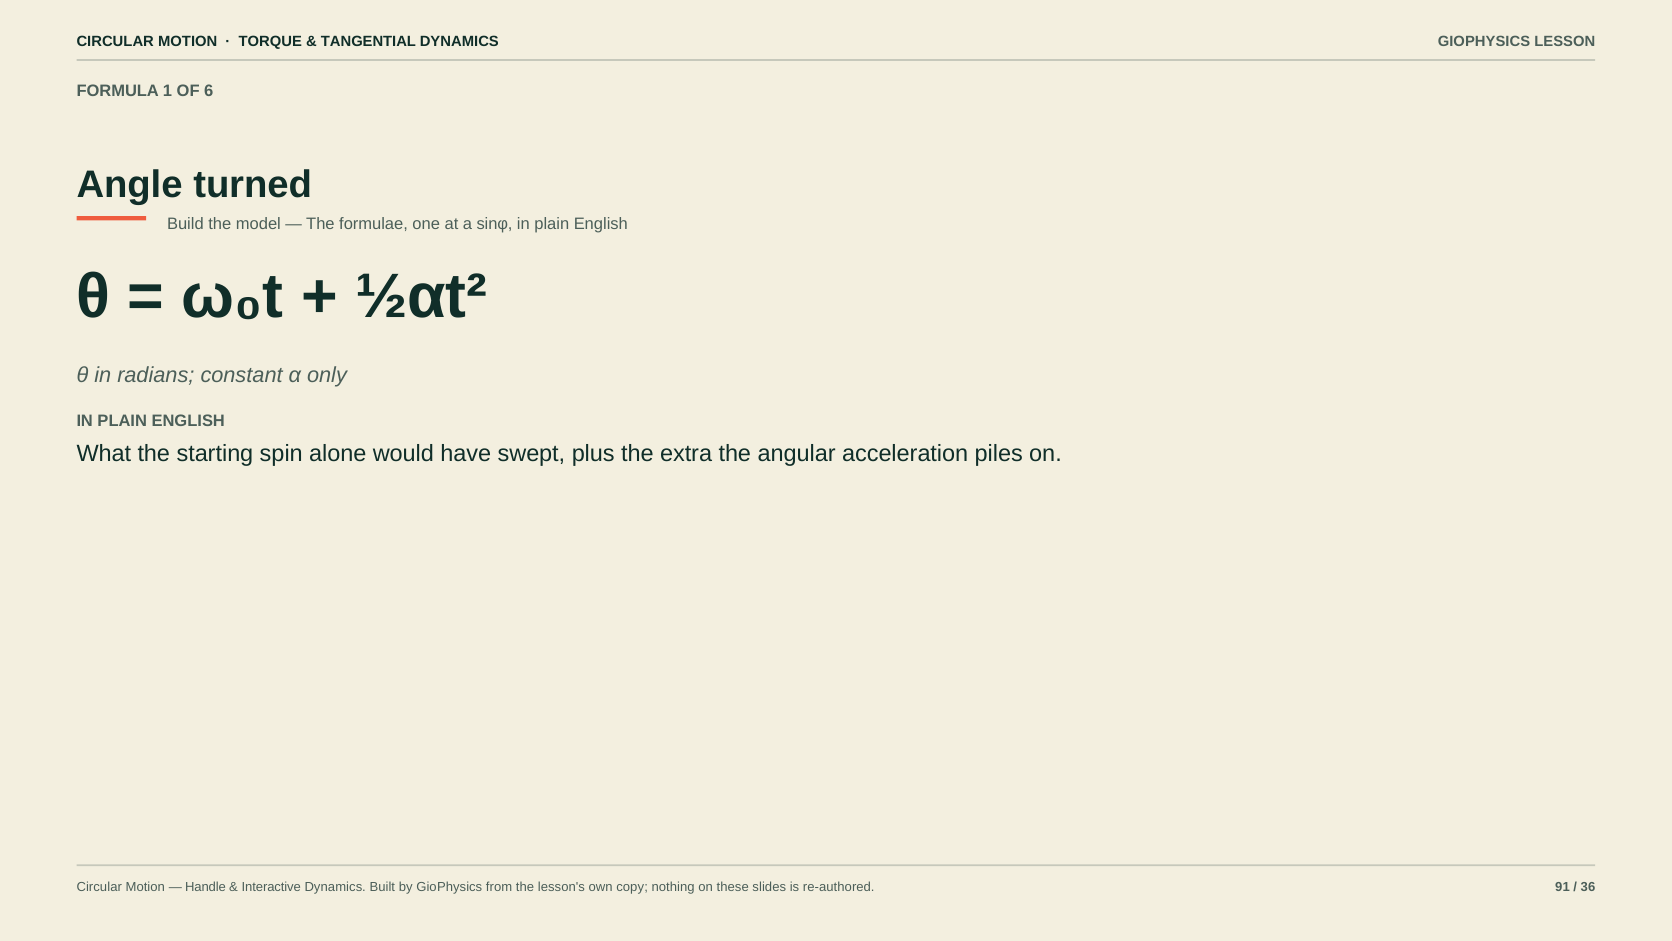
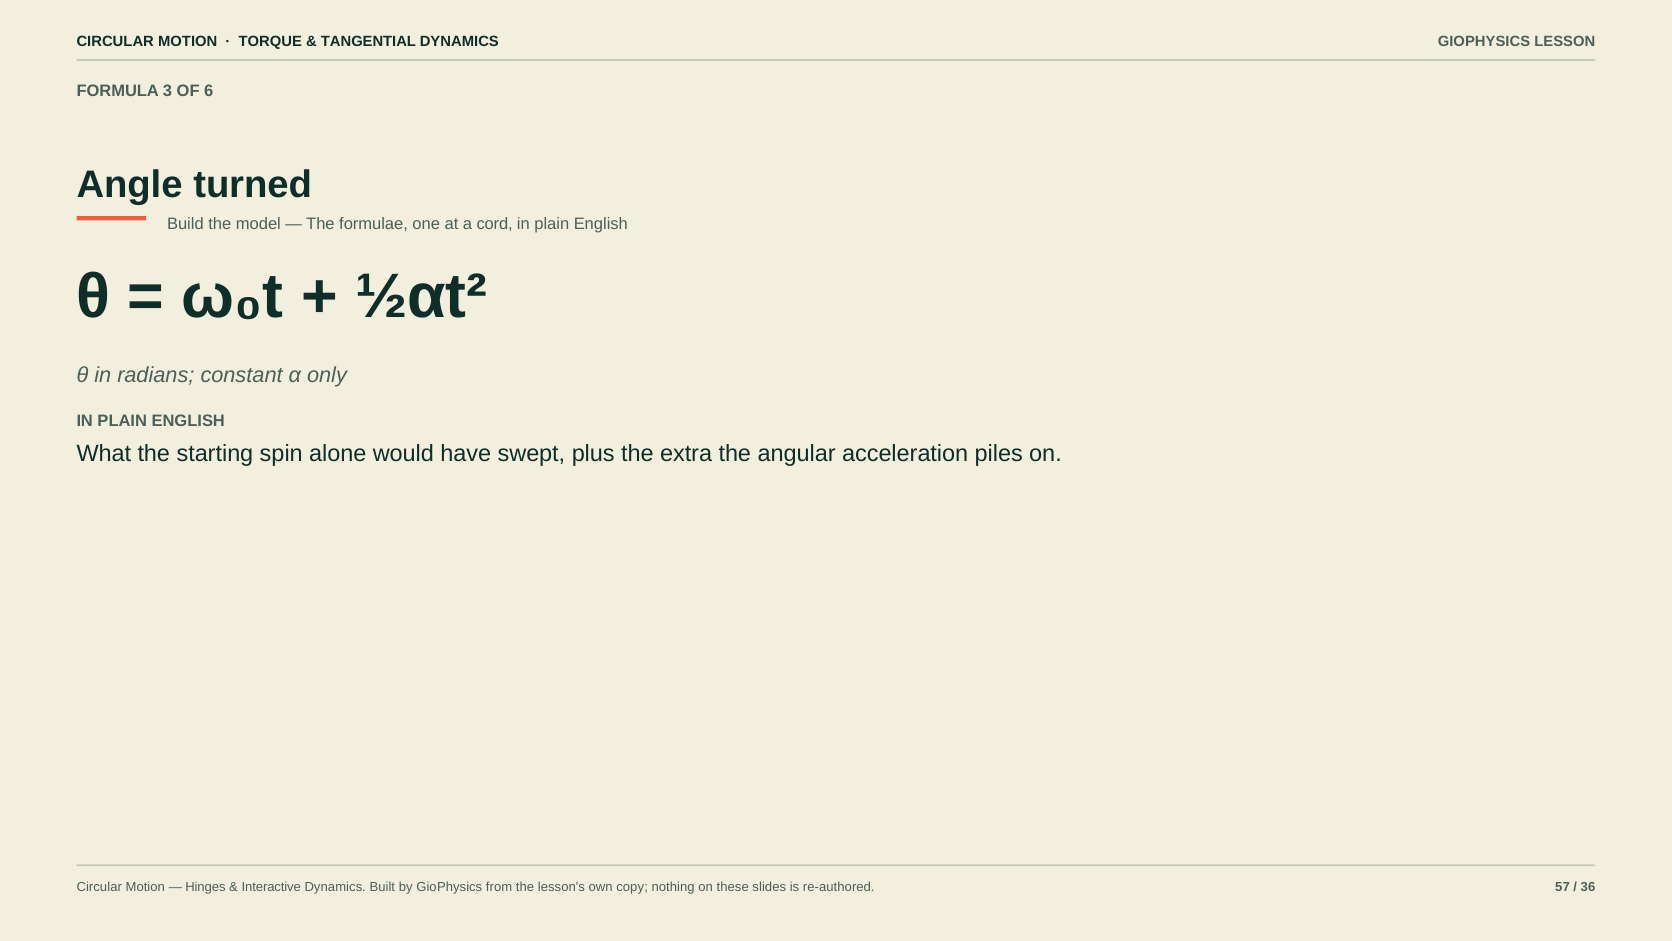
1: 1 -> 3 (167, 91)
sinφ: sinφ -> cord (495, 224)
Handle: Handle -> Hinges (205, 887)
91: 91 -> 57 (1563, 887)
